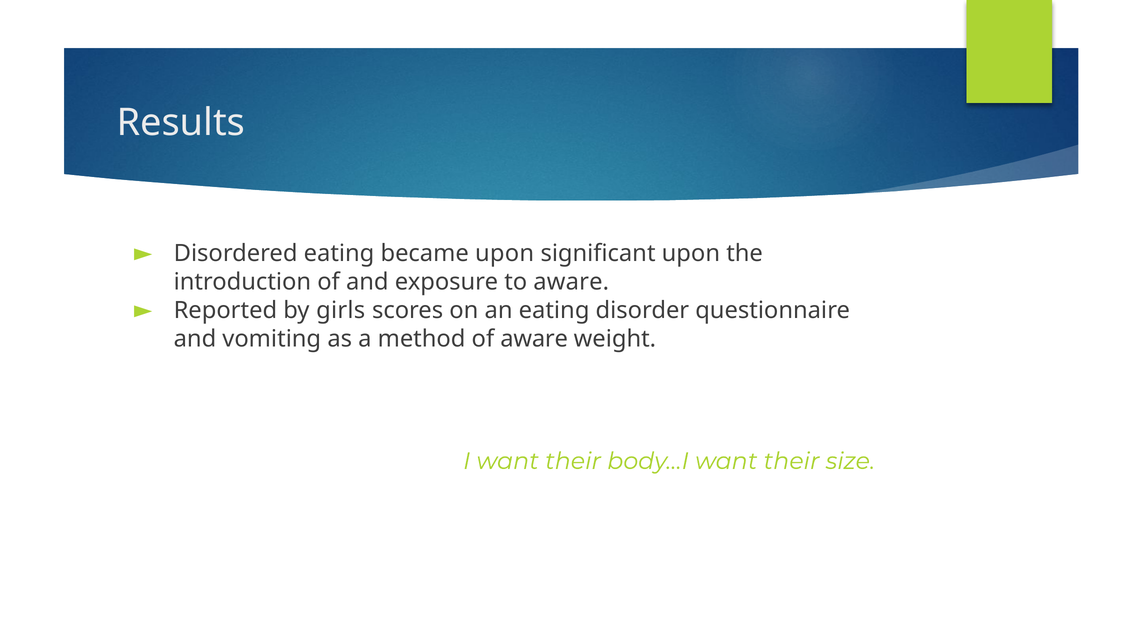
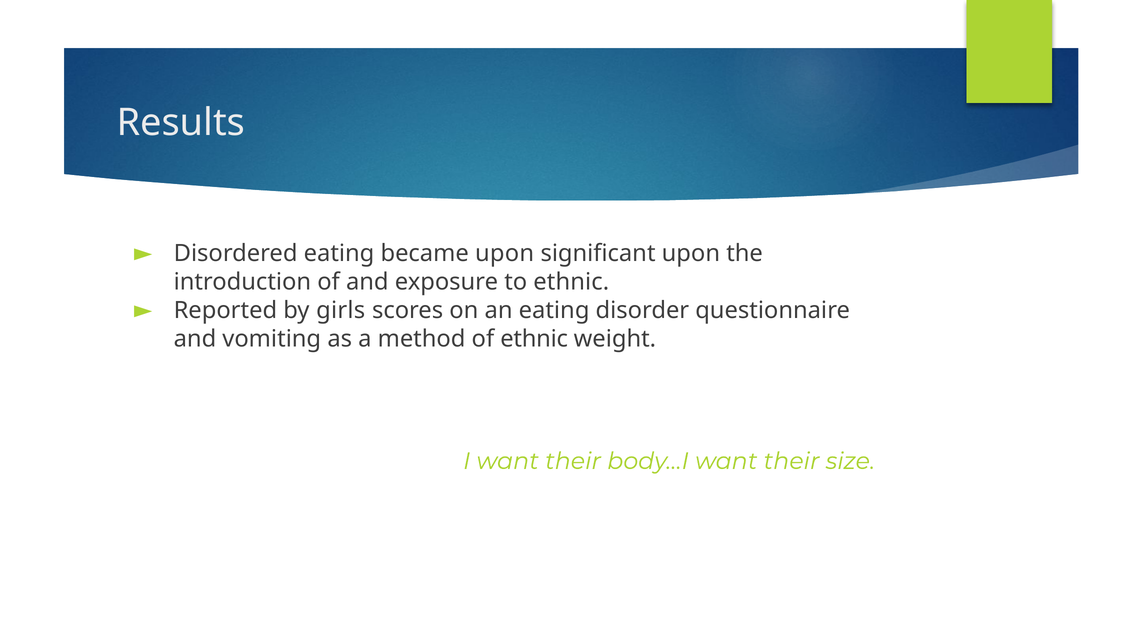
to aware: aware -> ethnic (571, 282)
of aware: aware -> ethnic (534, 339)
